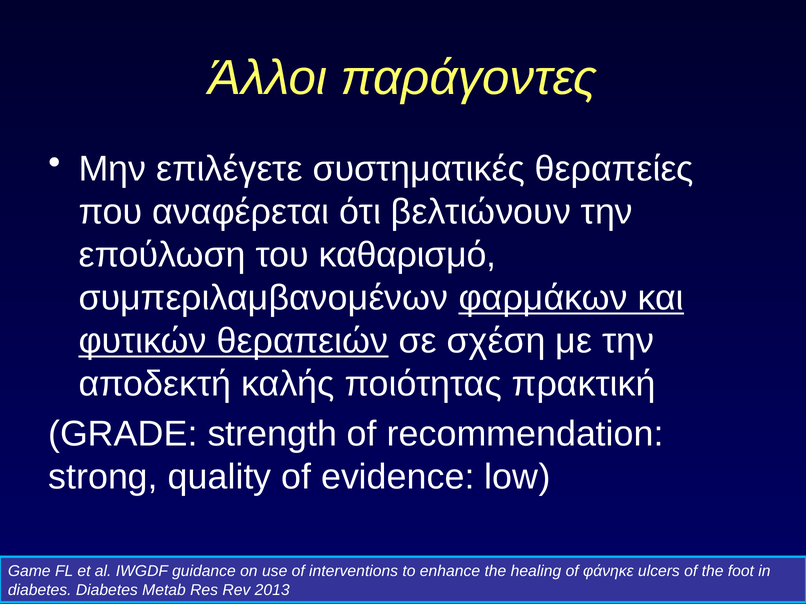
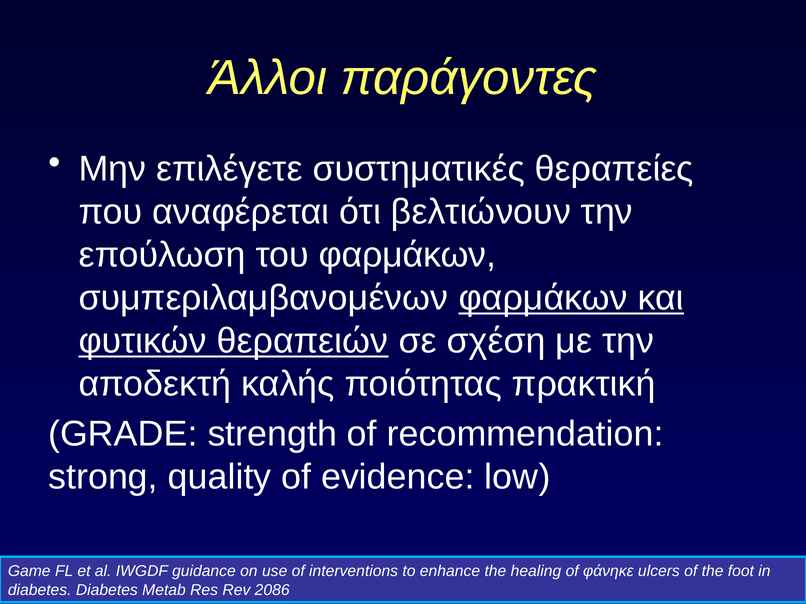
του καθαρισμό: καθαρισμό -> φαρμάκων (407, 255)
2013: 2013 -> 2086 (272, 590)
